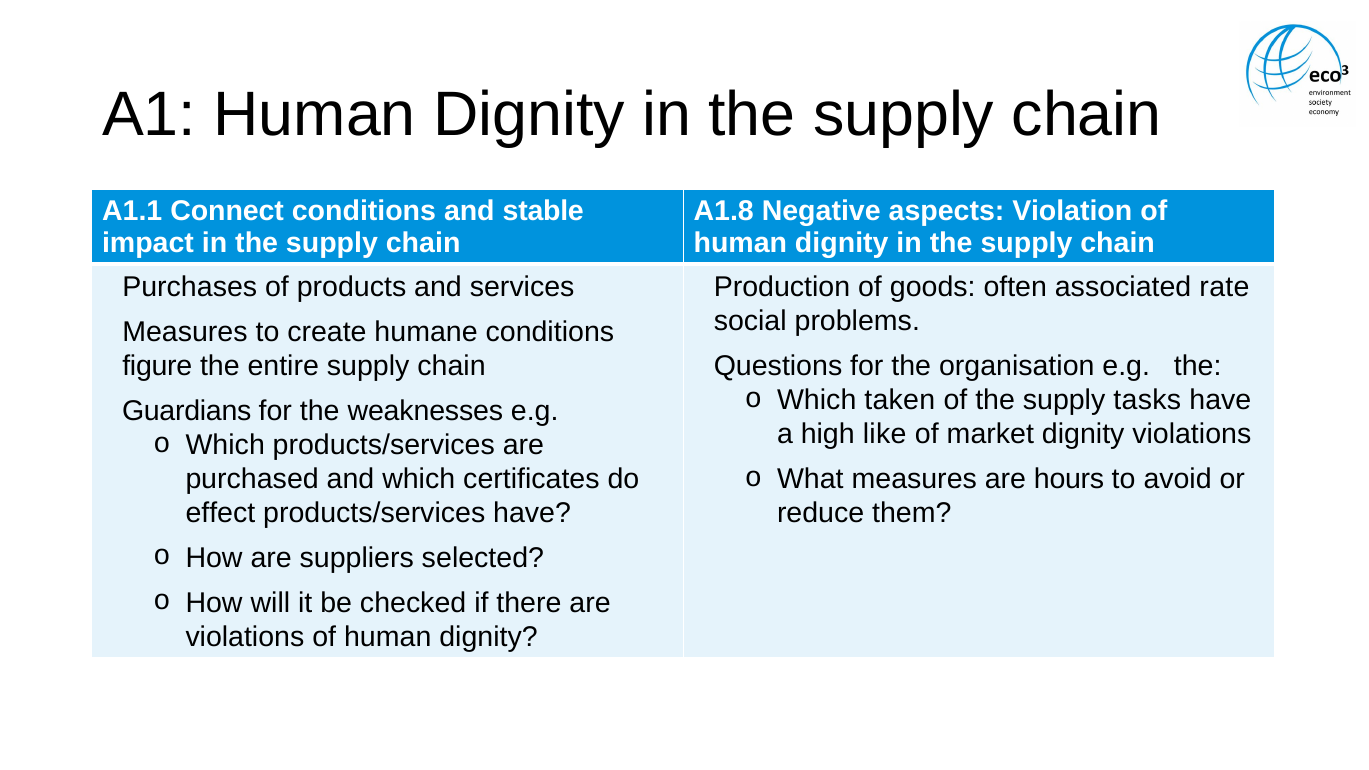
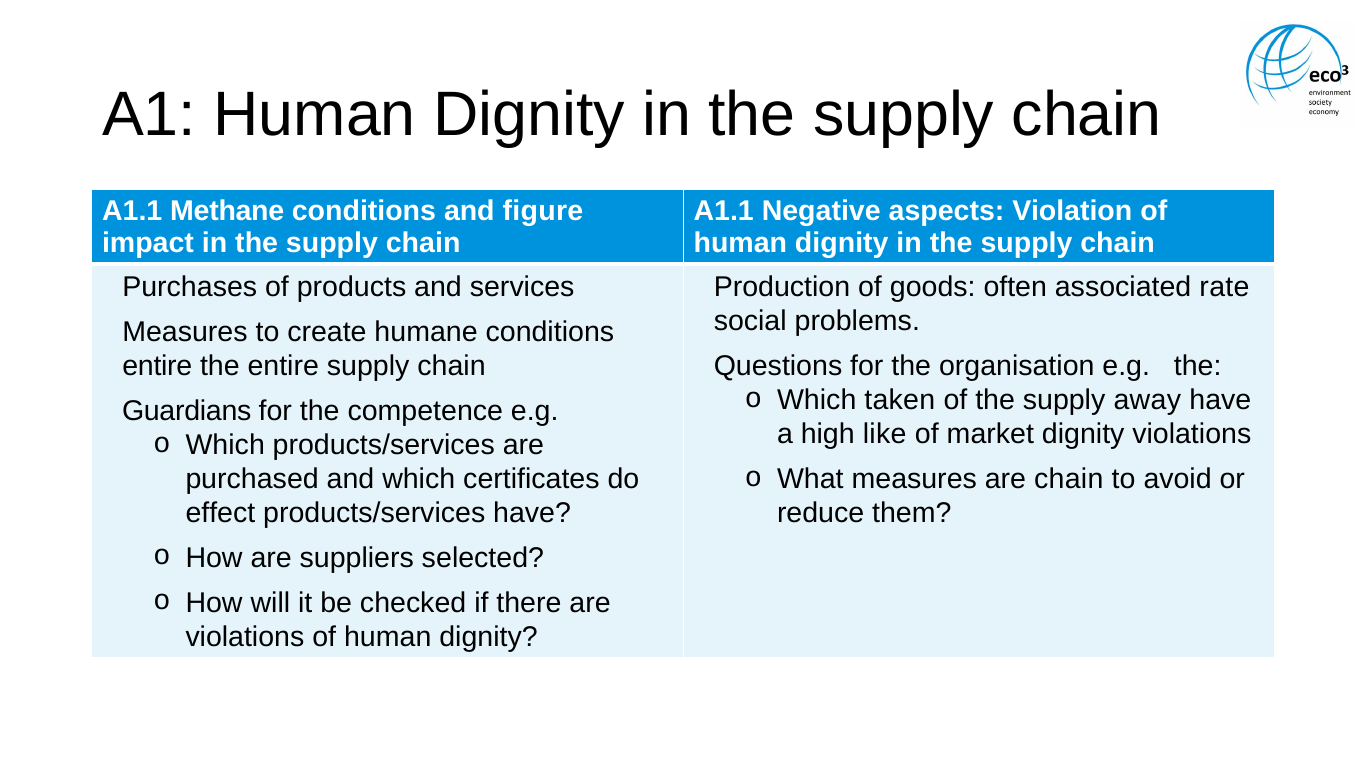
Connect: Connect -> Methane (227, 211)
stable: stable -> figure (543, 211)
A1.8: A1.8 -> A1.1 (724, 211)
figure: figure -> entire (157, 366)
tasks: tasks -> away (1147, 400)
weaknesses: weaknesses -> competence (425, 411)
are hours: hours -> chain (1069, 479)
